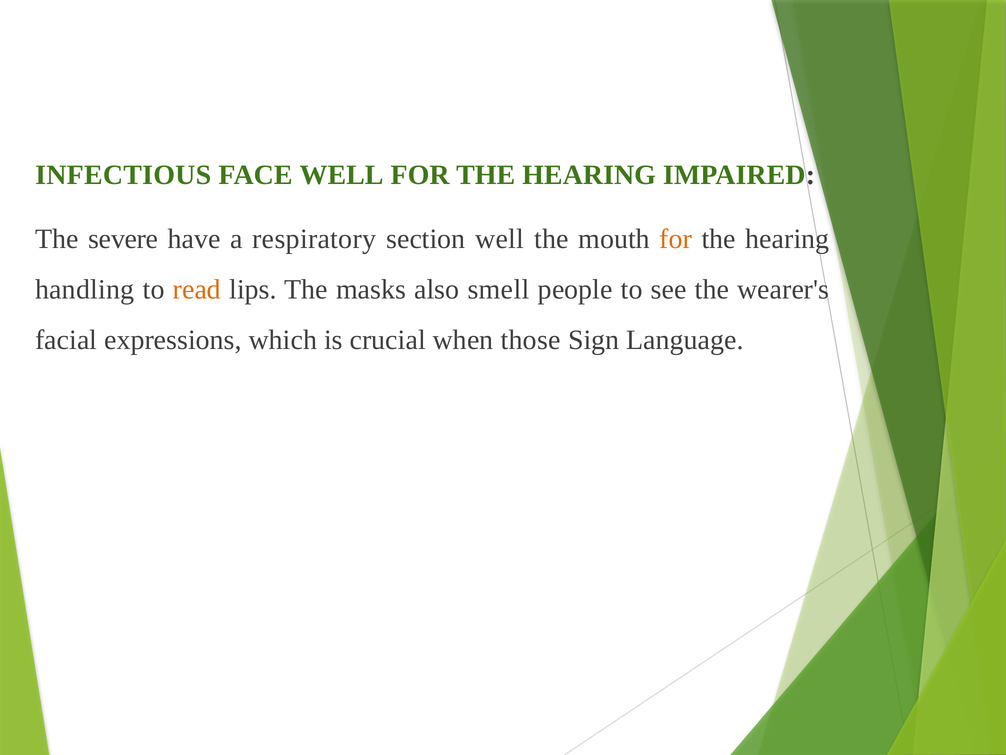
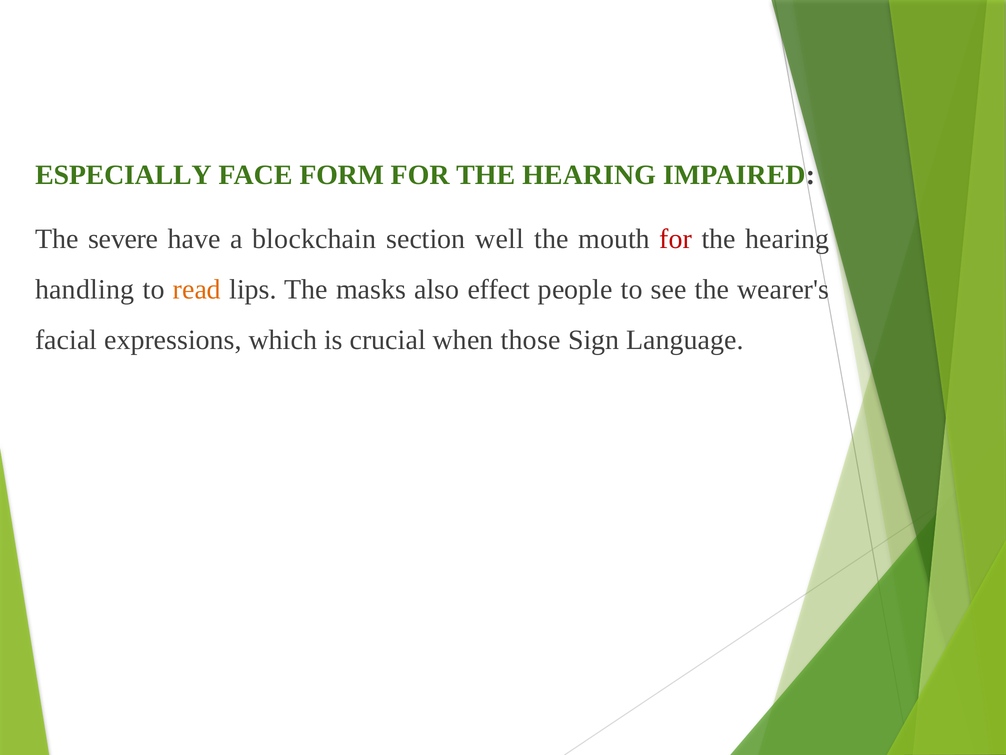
INFECTIOUS: INFECTIOUS -> ESPECIALLY (123, 175)
FACE WELL: WELL -> FORM (342, 175)
respiratory: respiratory -> blockchain (314, 239)
for colour: orange -> red (676, 239)
smell: smell -> effect (499, 289)
